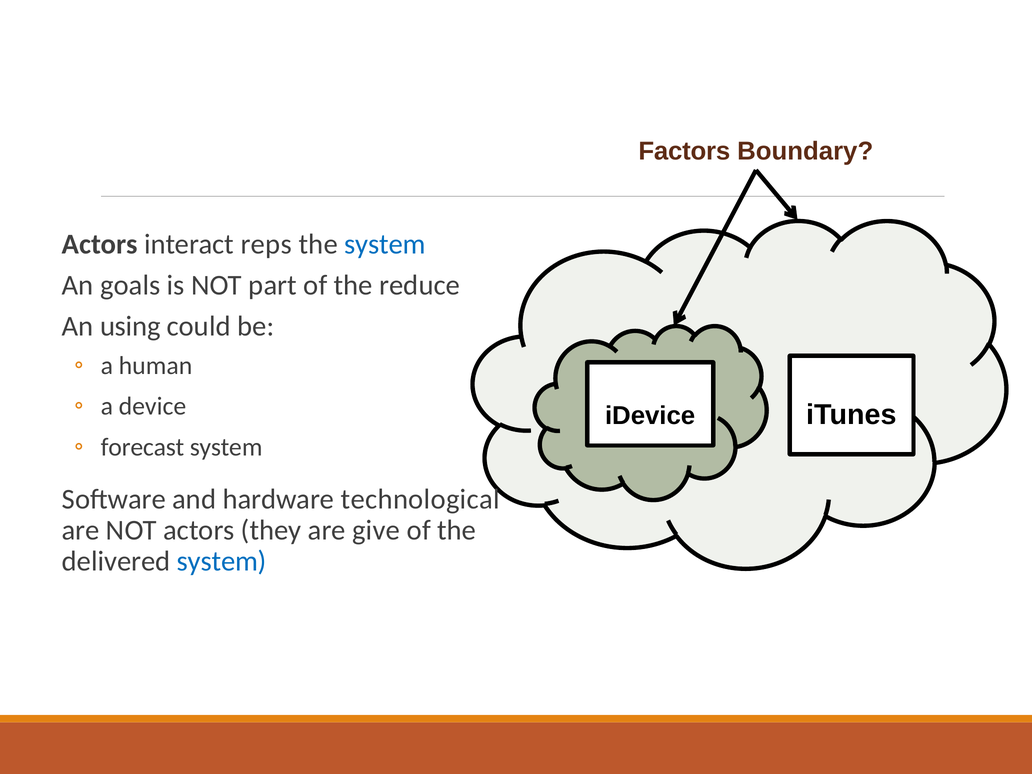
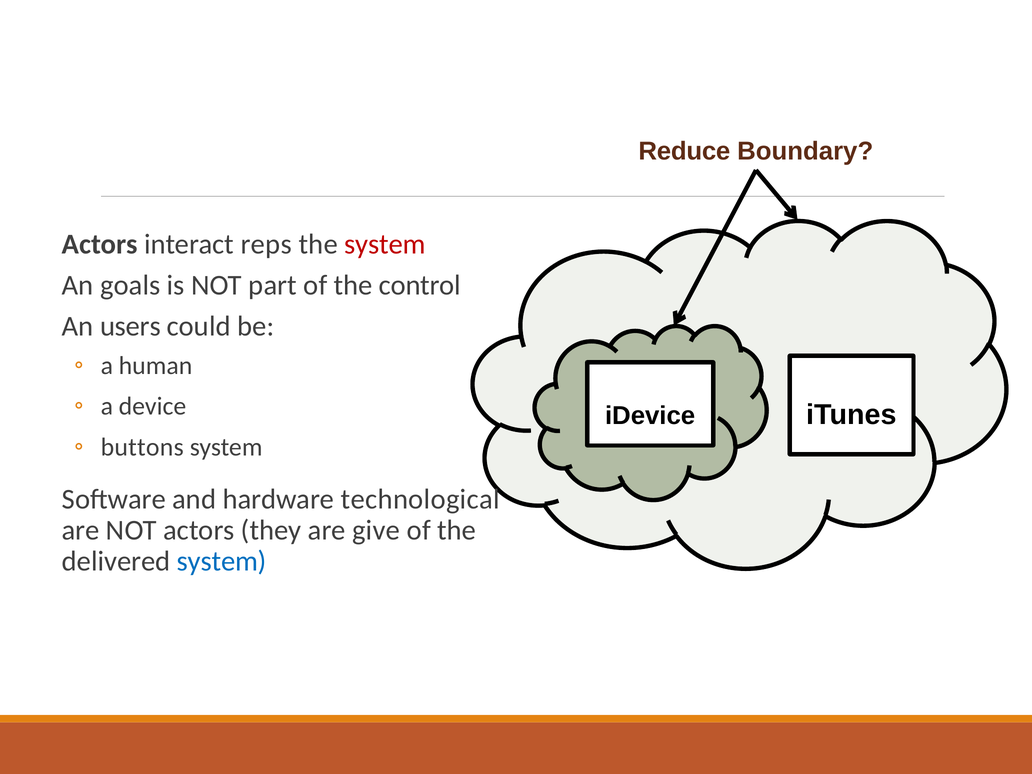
Factors: Factors -> Reduce (684, 151)
system colour: blue -> red (385, 244)
reduce: reduce -> control (420, 285)
using: using -> users (130, 326)
forecast: forecast -> buttons (142, 447)
